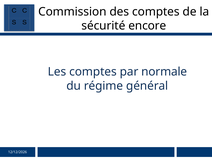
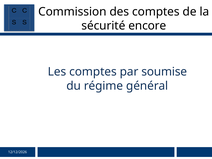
normale: normale -> soumise (164, 72)
